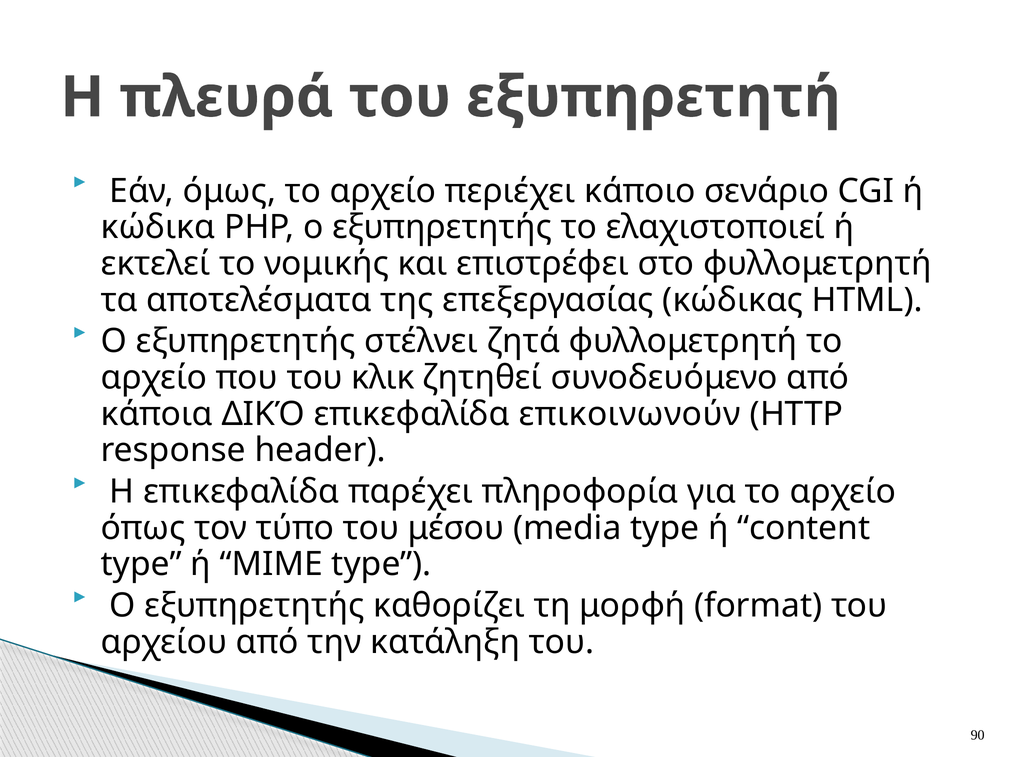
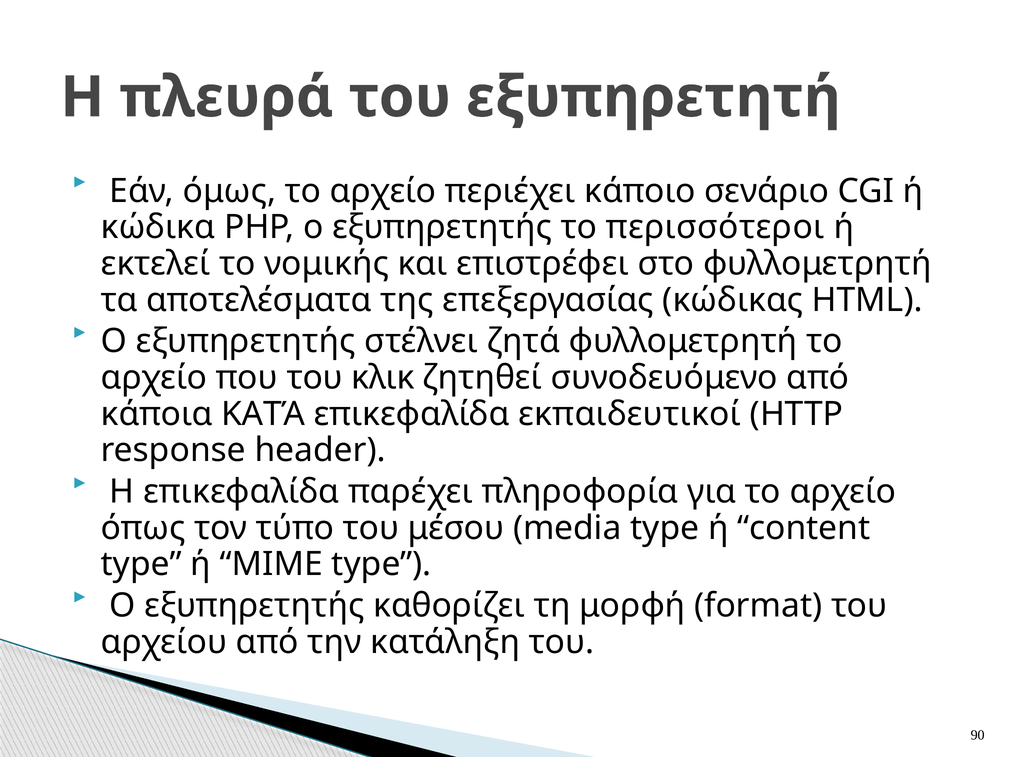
ελαχιστοποιεί: ελαχιστοποιεί -> περισσότεροι (715, 227)
ΔΙΚΌ: ΔΙΚΌ -> ΚΑΤΆ (263, 414)
επικοινωνούν: επικοινωνούν -> εκπαιδευτικοί (630, 414)
